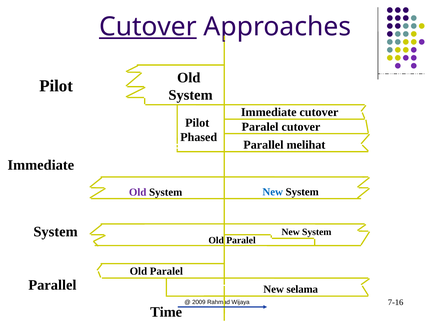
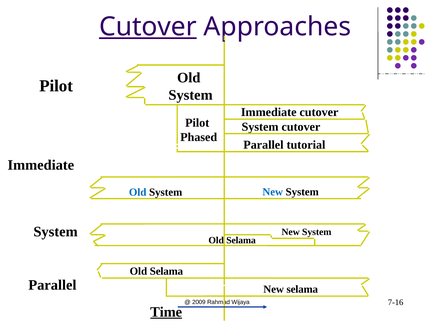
Paralel: Paralel -> System (260, 127)
melihat: melihat -> tutorial (306, 145)
Old colour: purple -> blue (138, 193)
Paralel: Paralel -> Selama (241, 241)
Paralel: Paralel -> Selama (166, 272)
Time underline: none -> present (166, 312)
